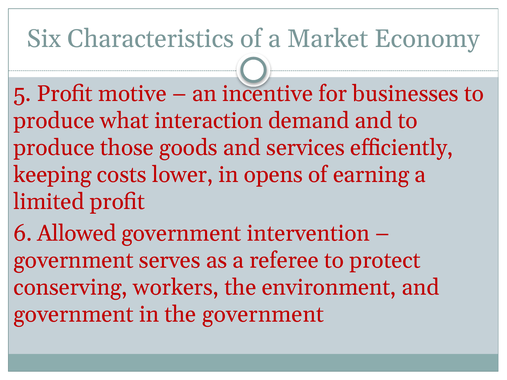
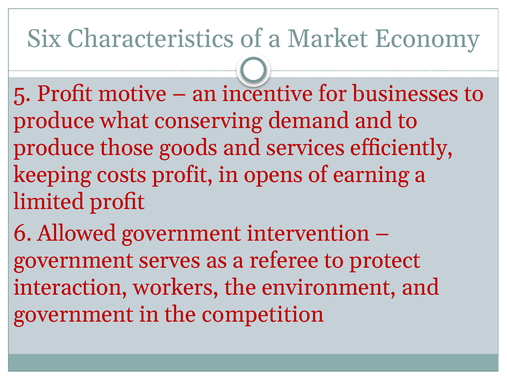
interaction: interaction -> conserving (209, 121)
costs lower: lower -> profit (183, 175)
conserving: conserving -> interaction (71, 288)
the government: government -> competition (263, 315)
